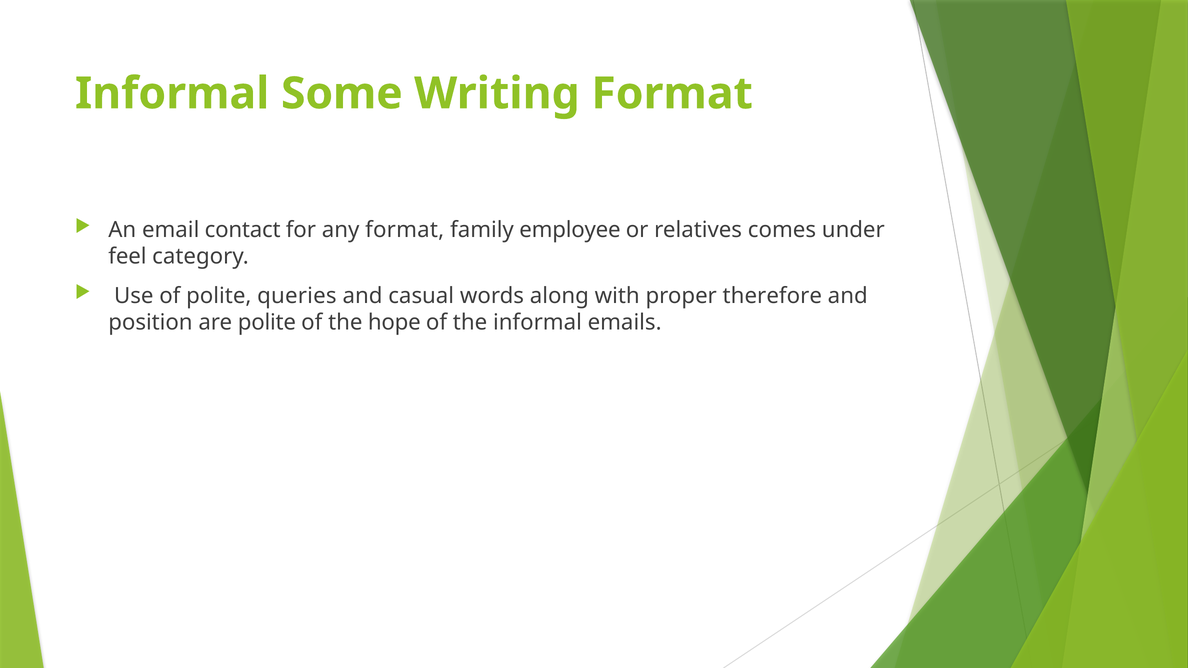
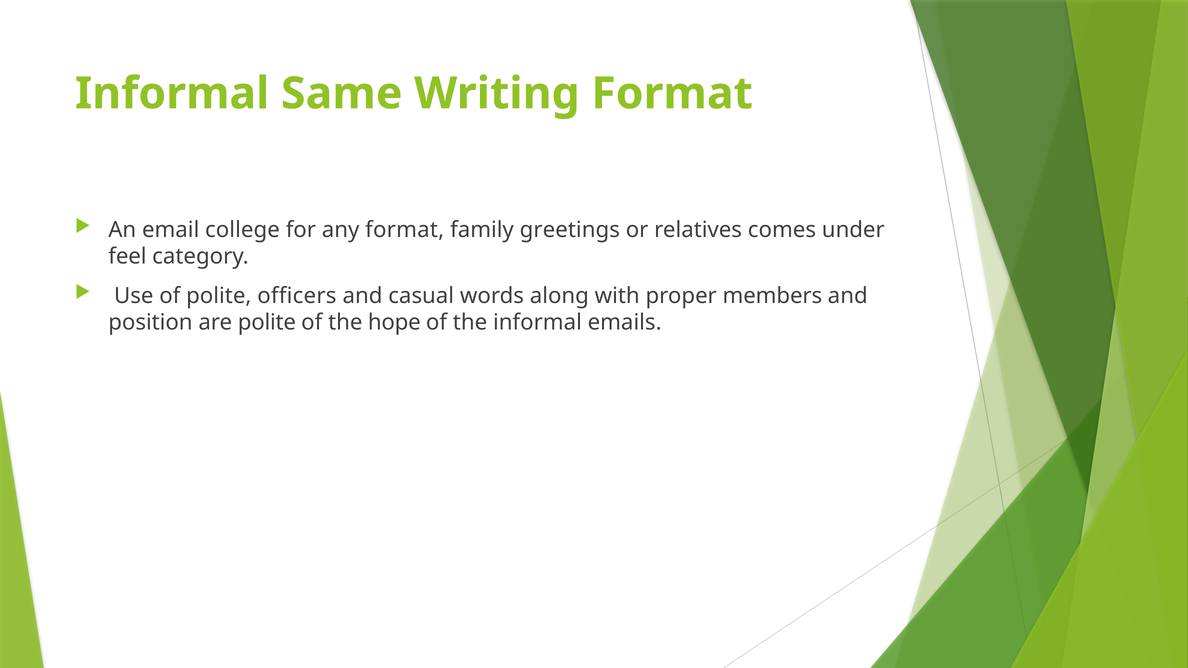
Some: Some -> Same (342, 94)
contact: contact -> college (242, 230)
employee: employee -> greetings (570, 230)
queries: queries -> officers (297, 296)
therefore: therefore -> members (772, 296)
